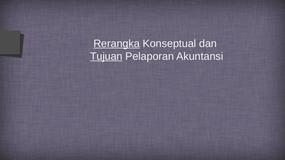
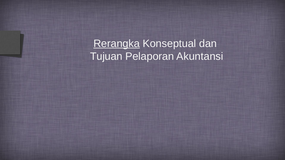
Tujuan underline: present -> none (106, 56)
